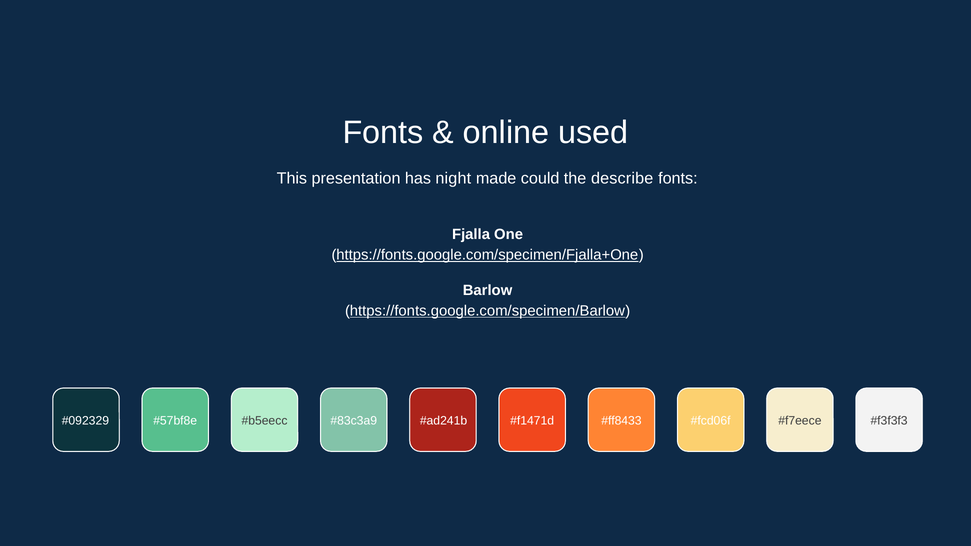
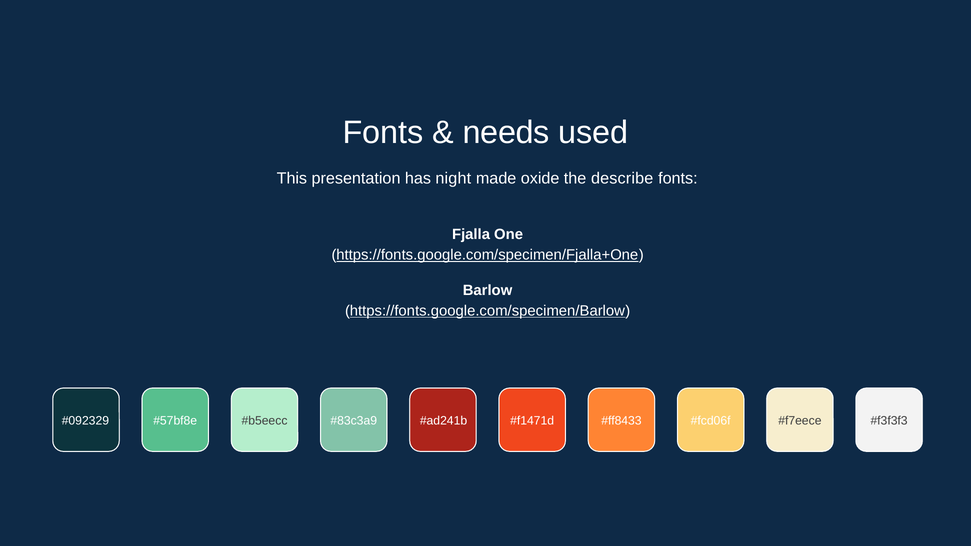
online: online -> needs (506, 133)
could: could -> oxide (540, 178)
